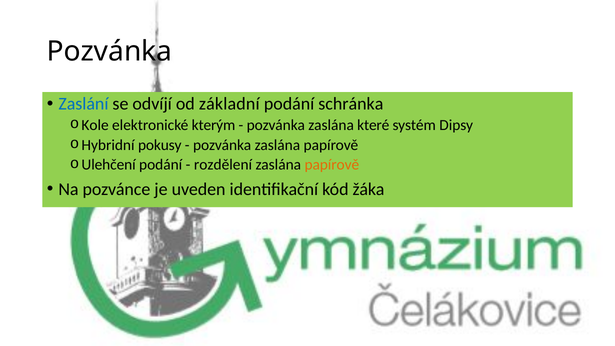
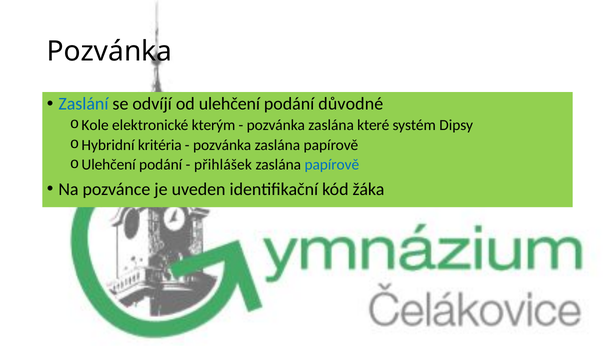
od základní: základní -> ulehčení (229, 104)
schránka: schránka -> důvodné (351, 104)
pokusy: pokusy -> kritéria (160, 145)
rozdělení: rozdělení -> přihlášek (223, 165)
papírově colour: orange -> blue (332, 165)
